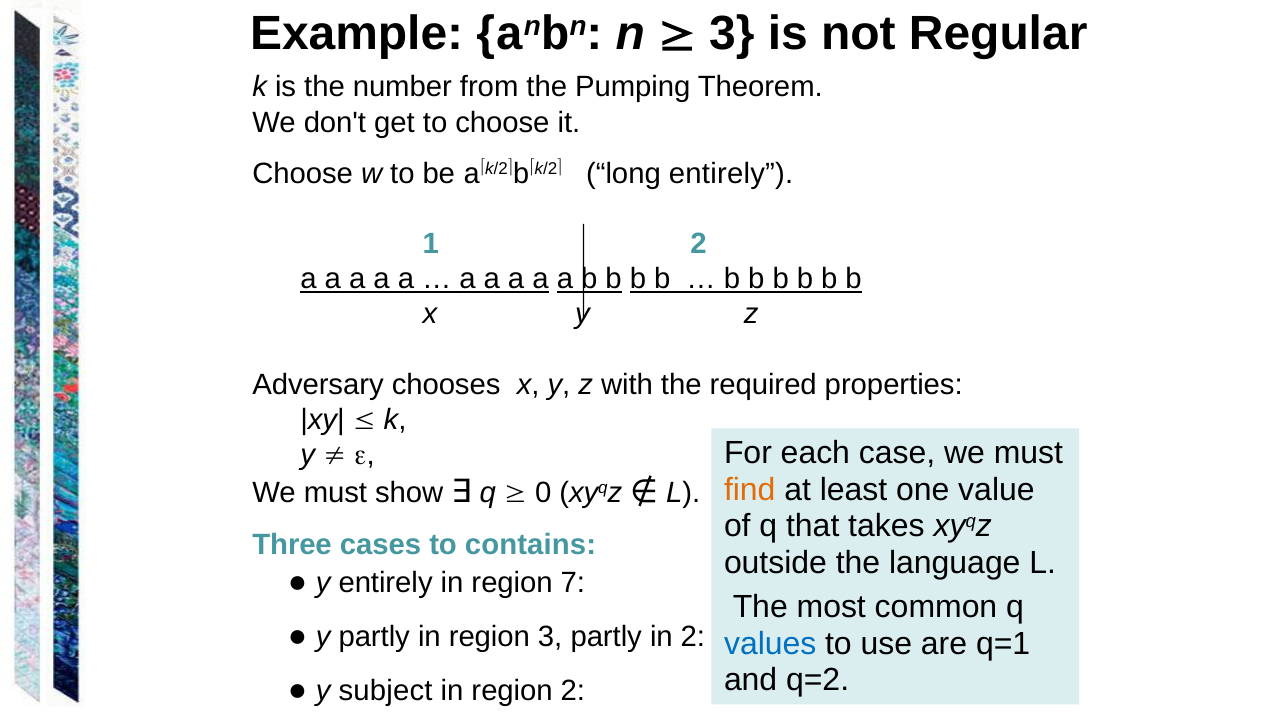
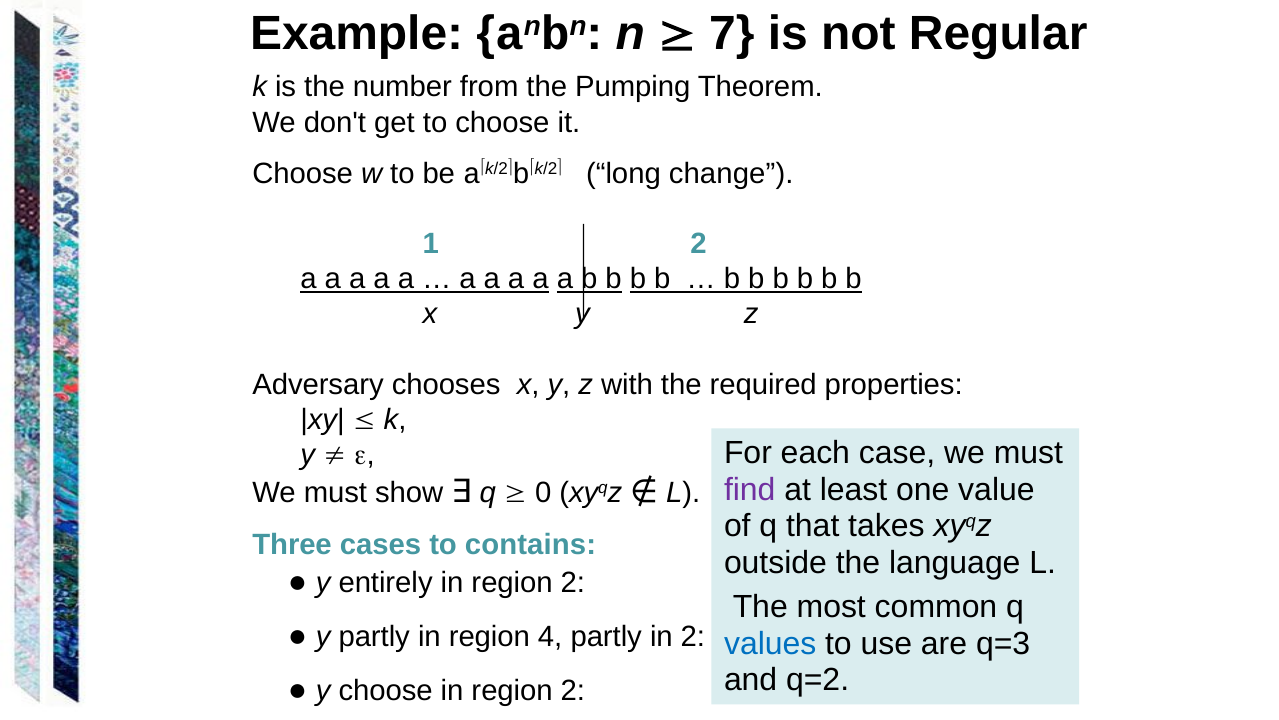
3: 3 -> 7 (732, 34)
long entirely: entirely -> change (731, 173)
find colour: orange -> purple (750, 489)
entirely in region 7: 7 -> 2 (573, 582)
region 3: 3 -> 4 (550, 636)
q=1: q=1 -> q=3 (1003, 643)
y subject: subject -> choose (386, 691)
